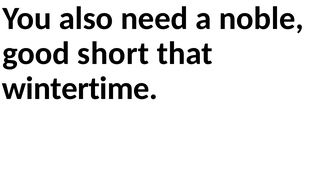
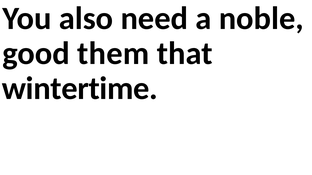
short: short -> them (113, 54)
